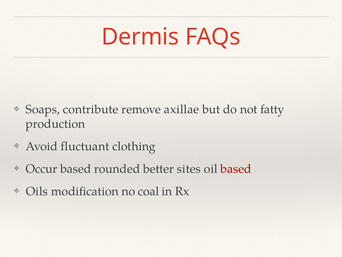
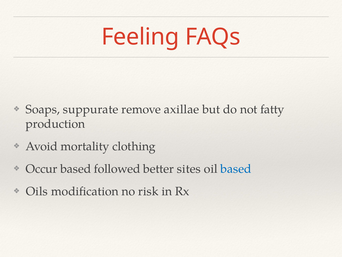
Dermis: Dermis -> Feeling (140, 37)
contribute: contribute -> suppurate (91, 109)
fluctuant: fluctuant -> mortality (85, 146)
rounded: rounded -> followed (117, 169)
based colour: red -> blue (236, 169)
coal: coal -> risk (148, 191)
